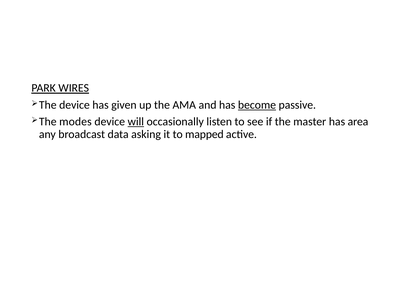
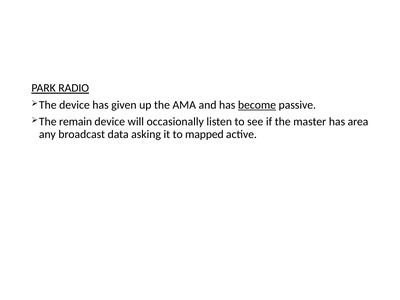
WIRES: WIRES -> RADIO (74, 88)
modes: modes -> remain (76, 122)
will underline: present -> none (136, 122)
